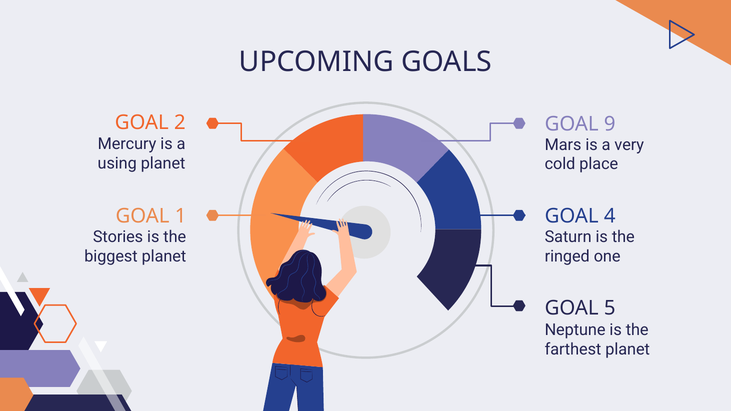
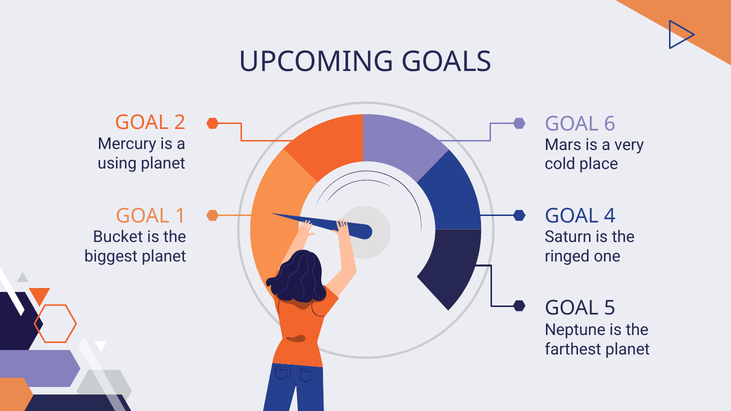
9: 9 -> 6 (610, 124)
Stories: Stories -> Bucket (118, 237)
